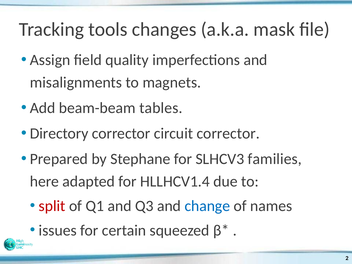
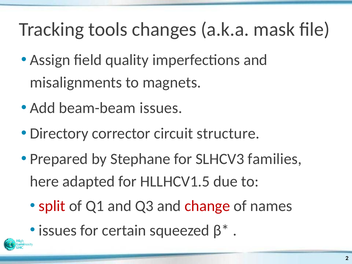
beam-beam tables: tables -> issues (161, 108)
circuit corrector: corrector -> structure (228, 133)
HLLHCV1.4: HLLHCV1.4 -> HLLHCV1.5 (175, 181)
change colour: blue -> red (207, 206)
